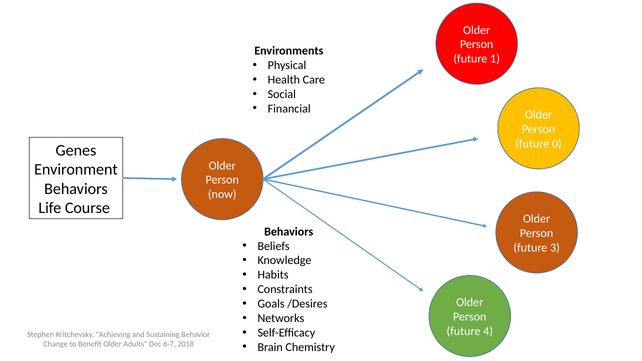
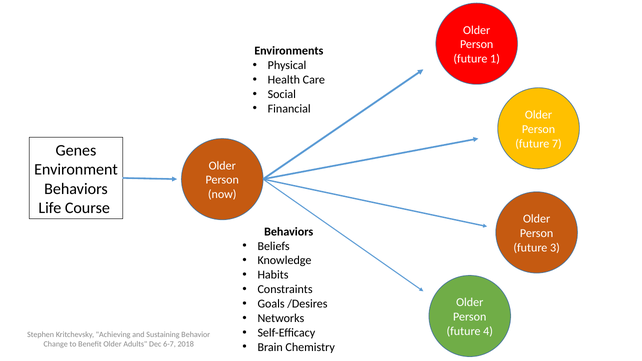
0: 0 -> 7 (557, 144)
